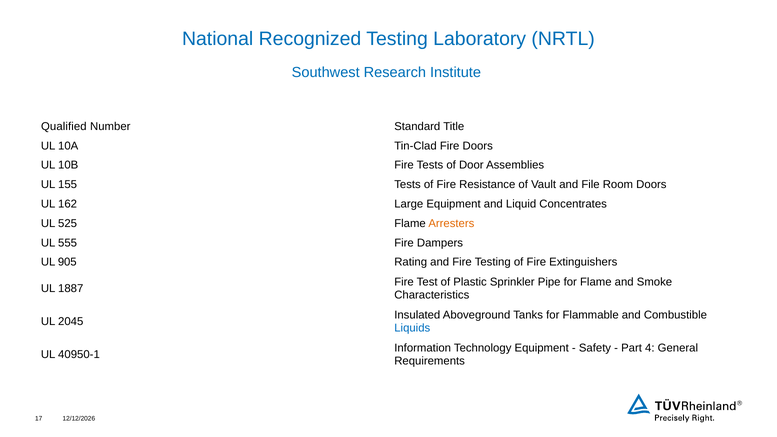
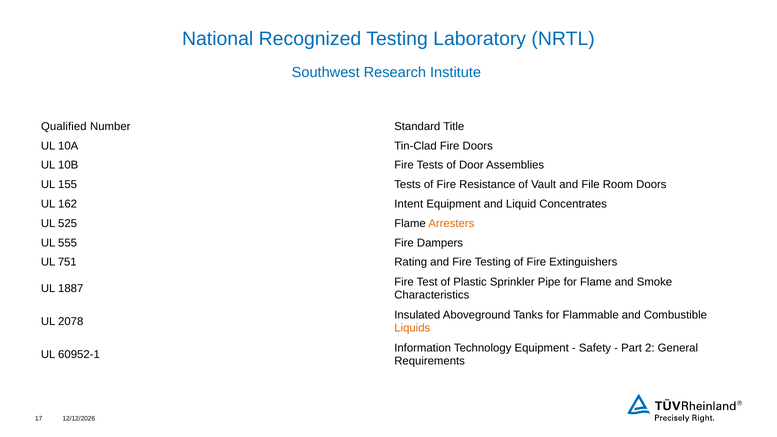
Large: Large -> Intent (409, 204)
905: 905 -> 751 (67, 262)
2045: 2045 -> 2078 (71, 322)
Liquids colour: blue -> orange (412, 328)
4: 4 -> 2 (650, 348)
40950-1: 40950-1 -> 60952-1 (79, 355)
